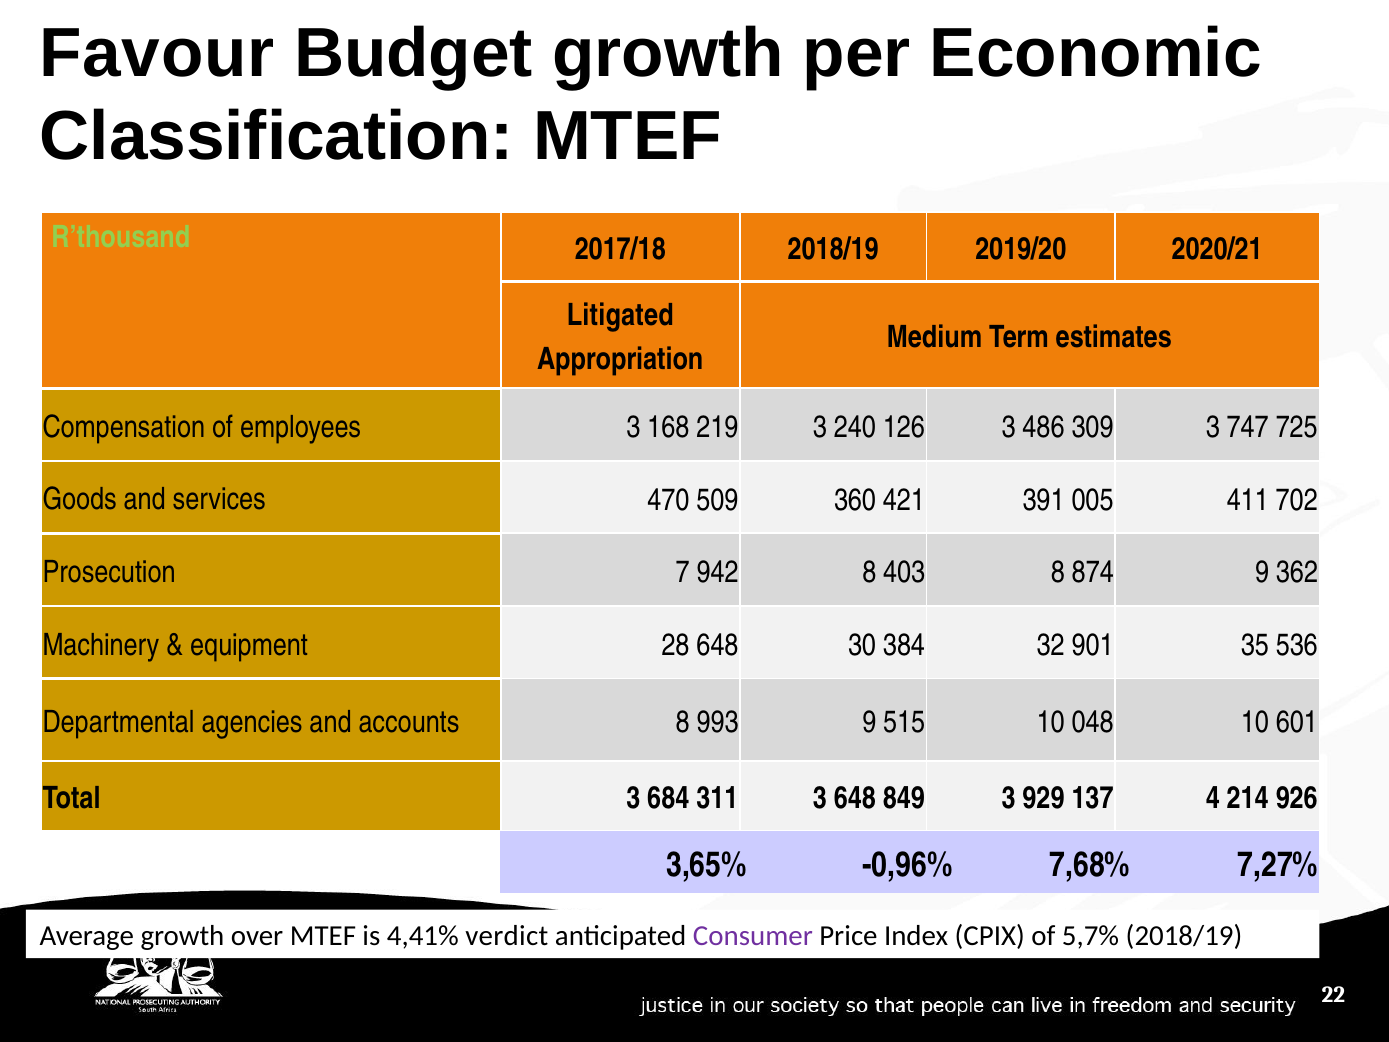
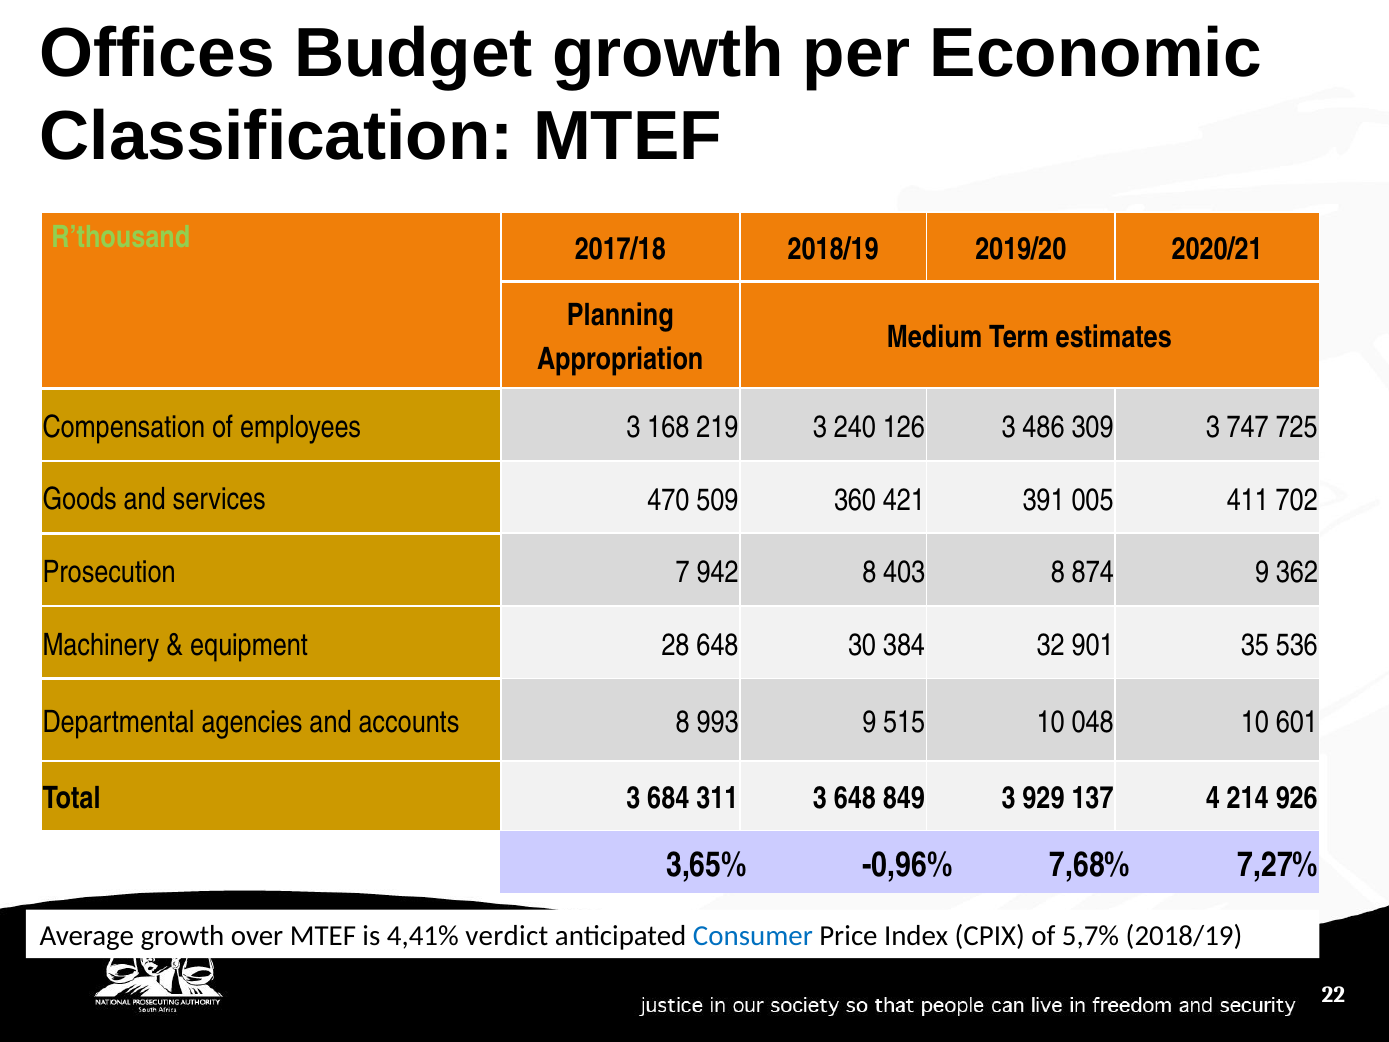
Favour: Favour -> Offices (157, 53)
Litigated: Litigated -> Planning (620, 316)
Consumer colour: purple -> blue (753, 936)
